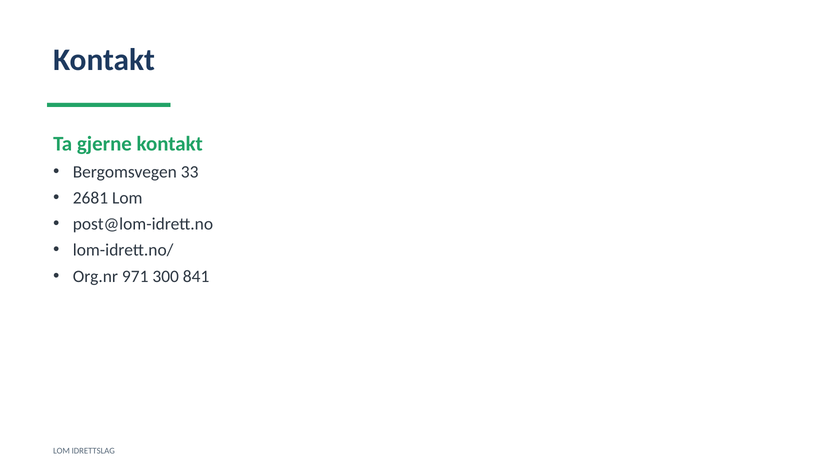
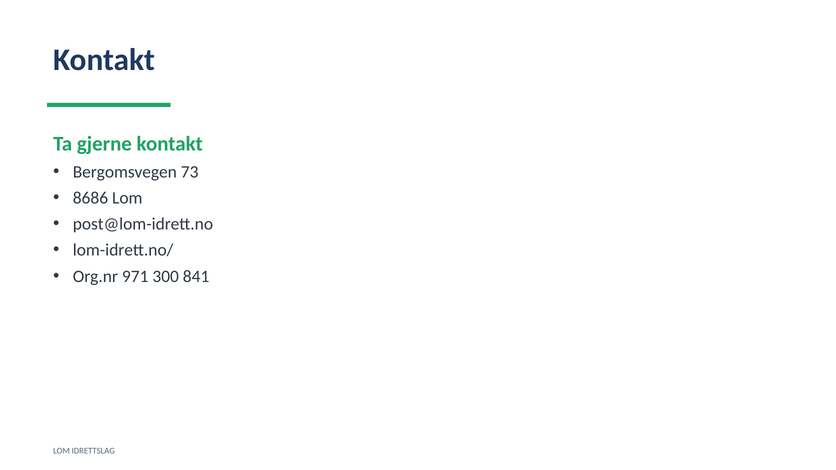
33: 33 -> 73 (190, 172)
2681: 2681 -> 8686 (90, 198)
